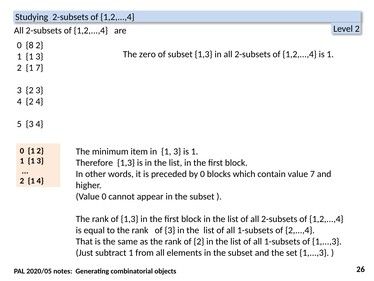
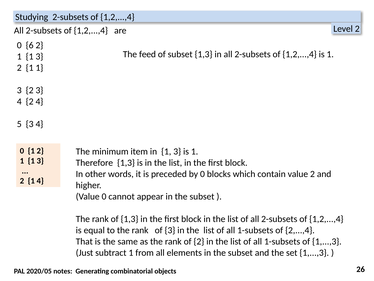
8: 8 -> 6 (30, 45)
zero: zero -> feed (148, 54)
7: 7 -> 1 (39, 68)
value 7: 7 -> 2 (312, 174)
